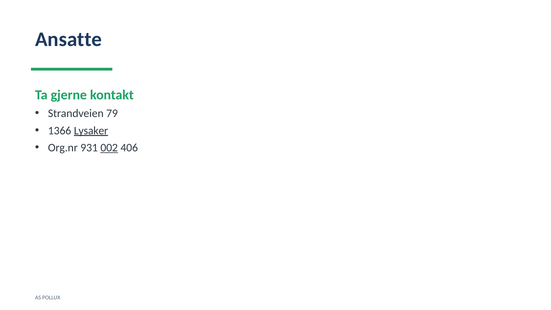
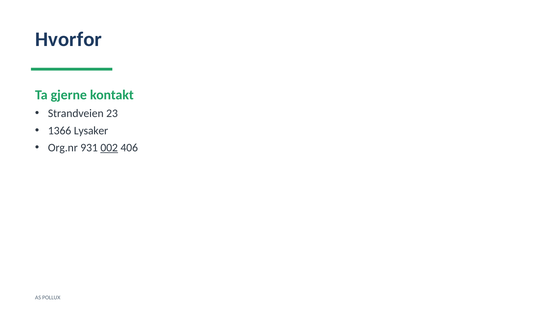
Ansatte: Ansatte -> Hvorfor (69, 39)
79: 79 -> 23 (112, 113)
Lysaker underline: present -> none (91, 131)
